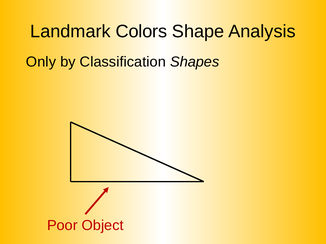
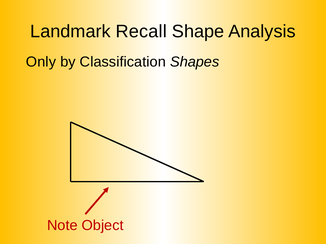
Colors: Colors -> Recall (141, 31)
Poor: Poor -> Note (62, 226)
